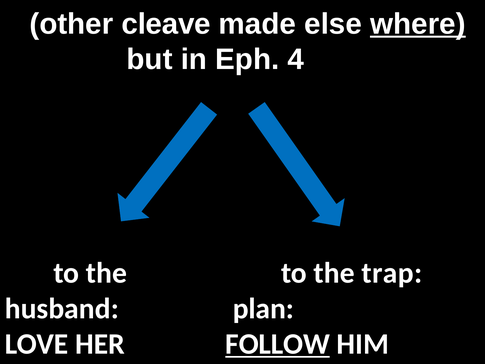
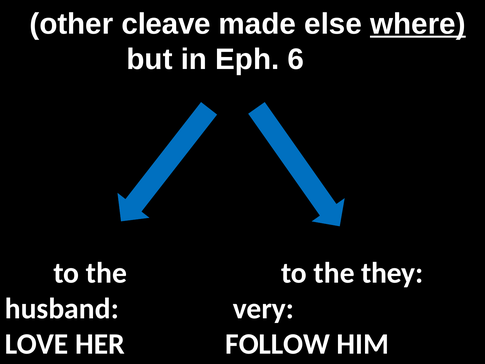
4: 4 -> 6 (296, 59)
trap: trap -> they (392, 273)
plan: plan -> very (263, 308)
FOLLOW underline: present -> none (278, 344)
